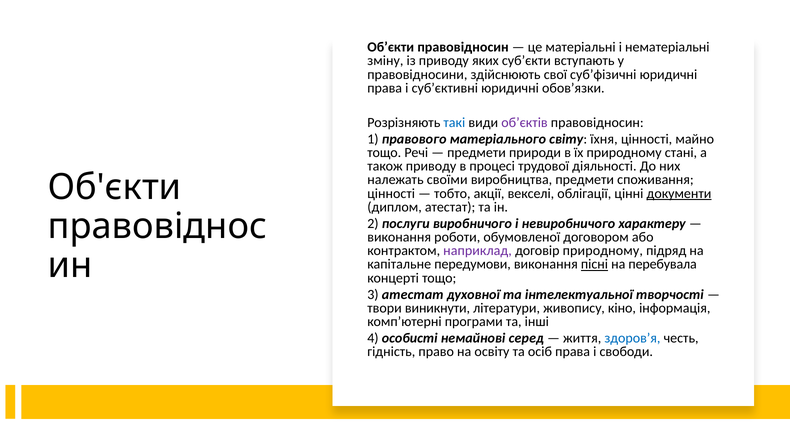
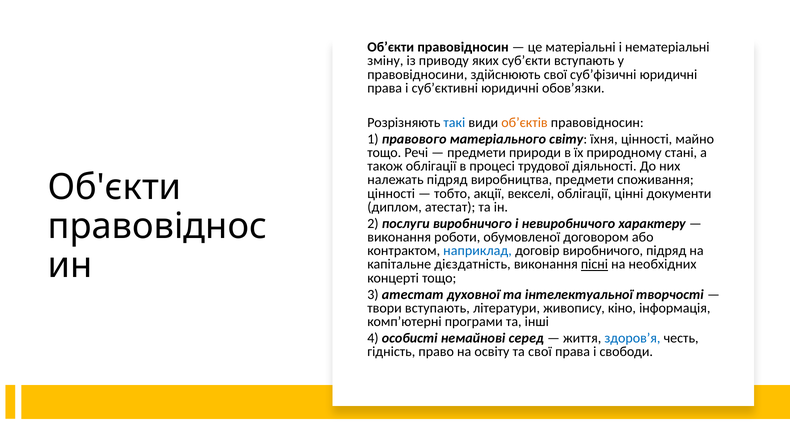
об’єктів colour: purple -> orange (525, 123)
також приводу: приводу -> облігації (431, 166)
належать своїми: своїми -> підряд (447, 180)
документи underline: present -> none (679, 194)
наприклад colour: purple -> blue (478, 251)
договір природному: природному -> виробничого (603, 251)
передумови: передумови -> дієздатність (472, 265)
перебувала: перебувала -> необхідних (663, 265)
твори виникнути: виникнути -> вступають (437, 308)
та осіб: осіб -> свої (540, 352)
